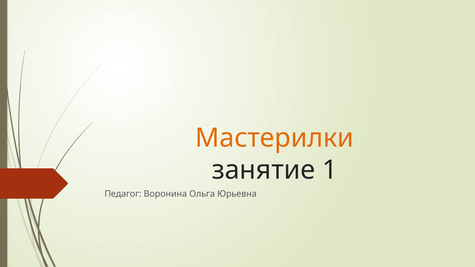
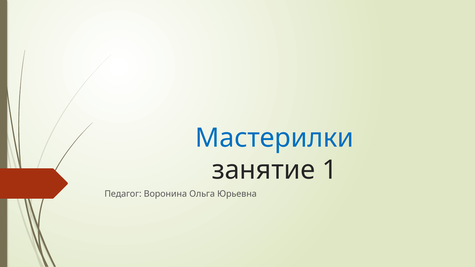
Мастерилки colour: orange -> blue (275, 138)
